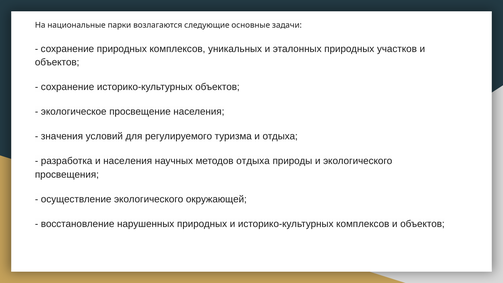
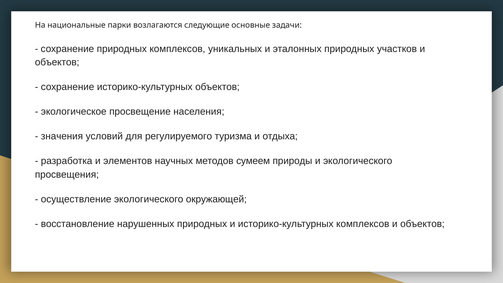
и населения: населения -> элементов (128, 161)
методов отдыха: отдыха -> сумеем (253, 161)
